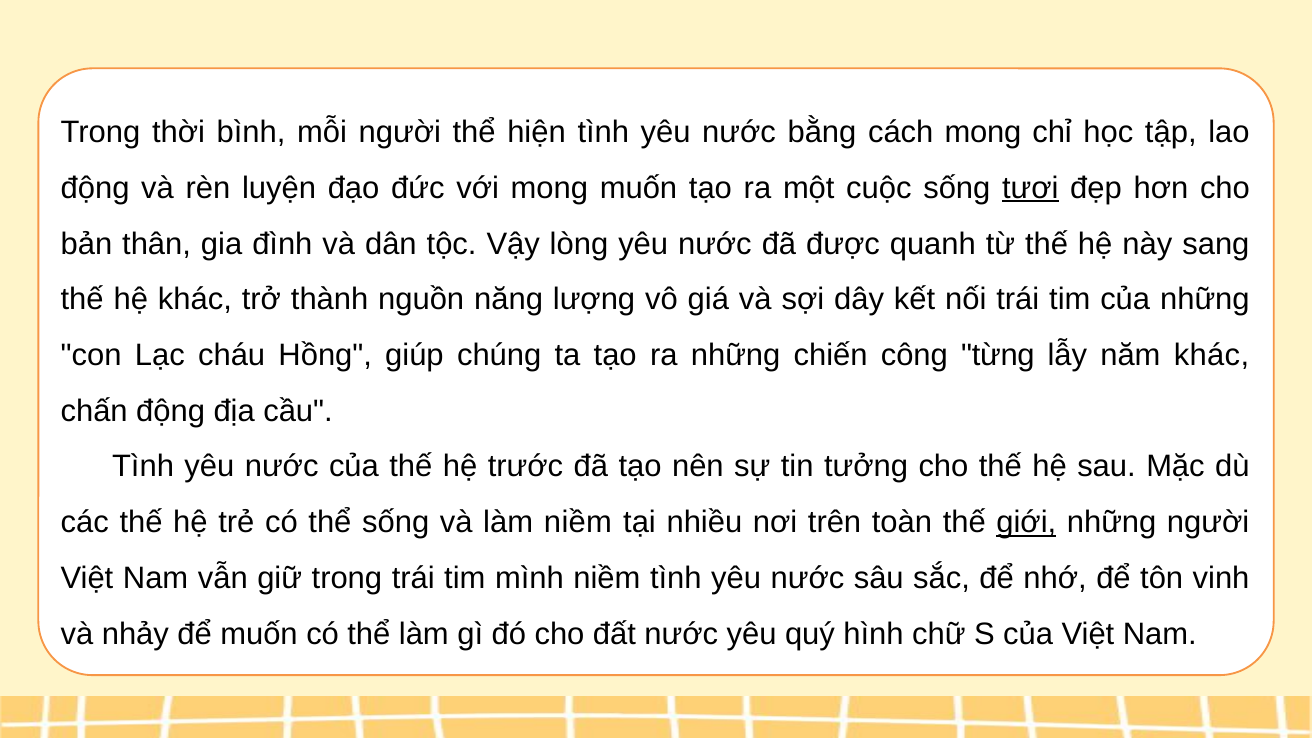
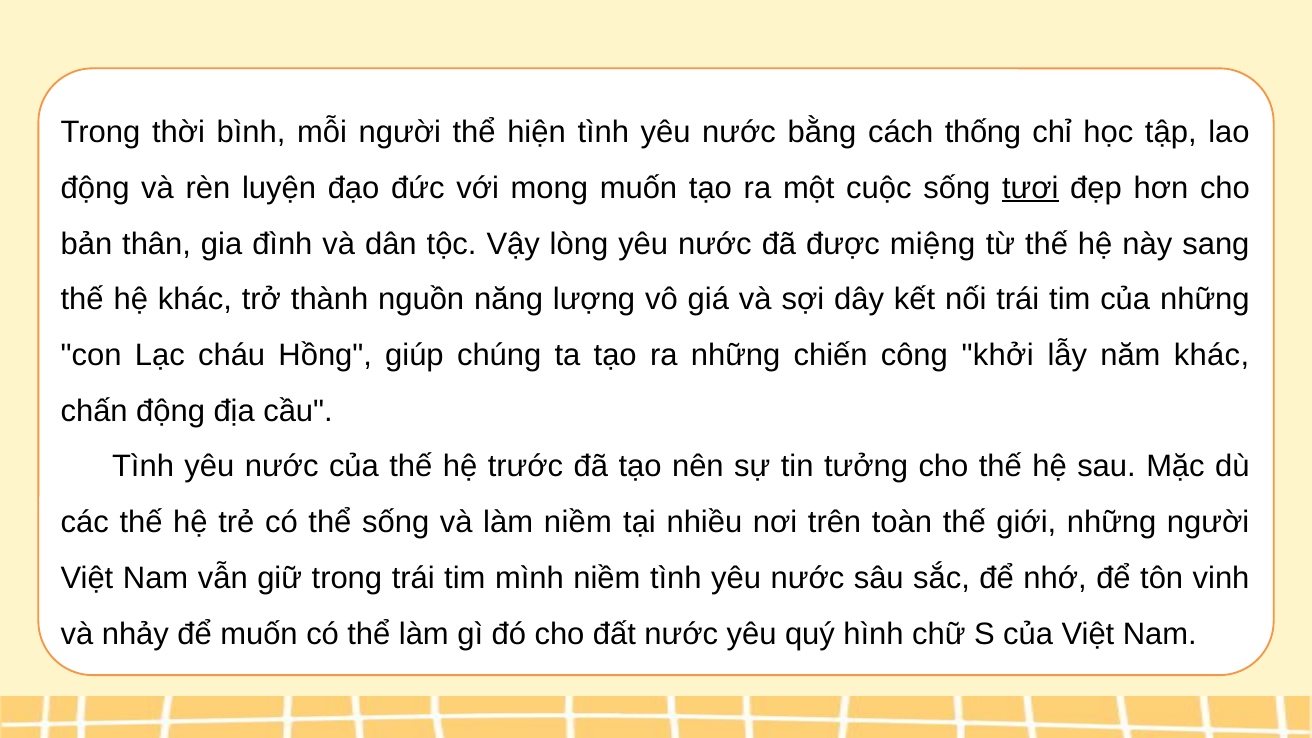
cách mong: mong -> thống (983, 132)
quanh: quanh -> miệng (933, 244)
từng: từng -> khởi (998, 355)
giới underline: present -> none (1026, 523)
